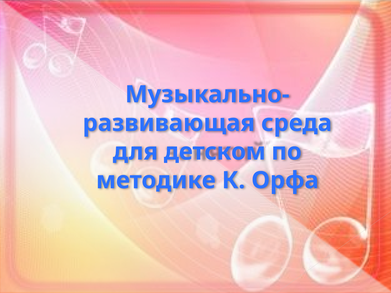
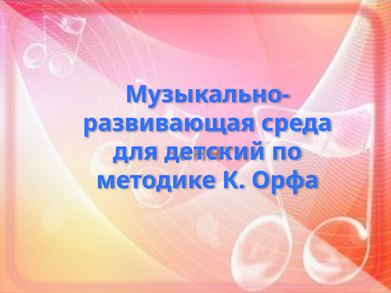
детском: детском -> детский (215, 152)
